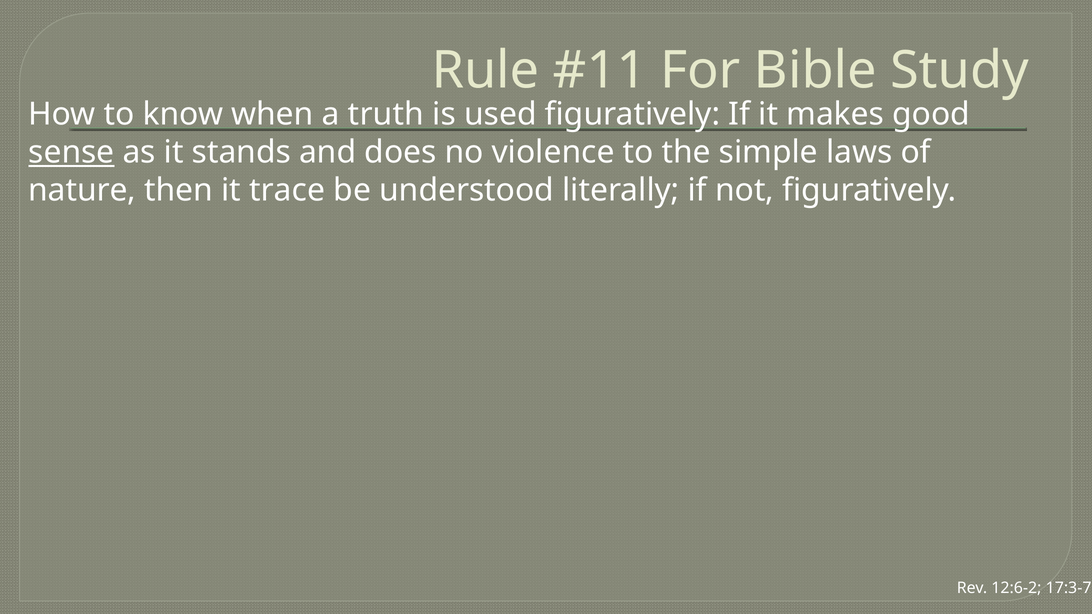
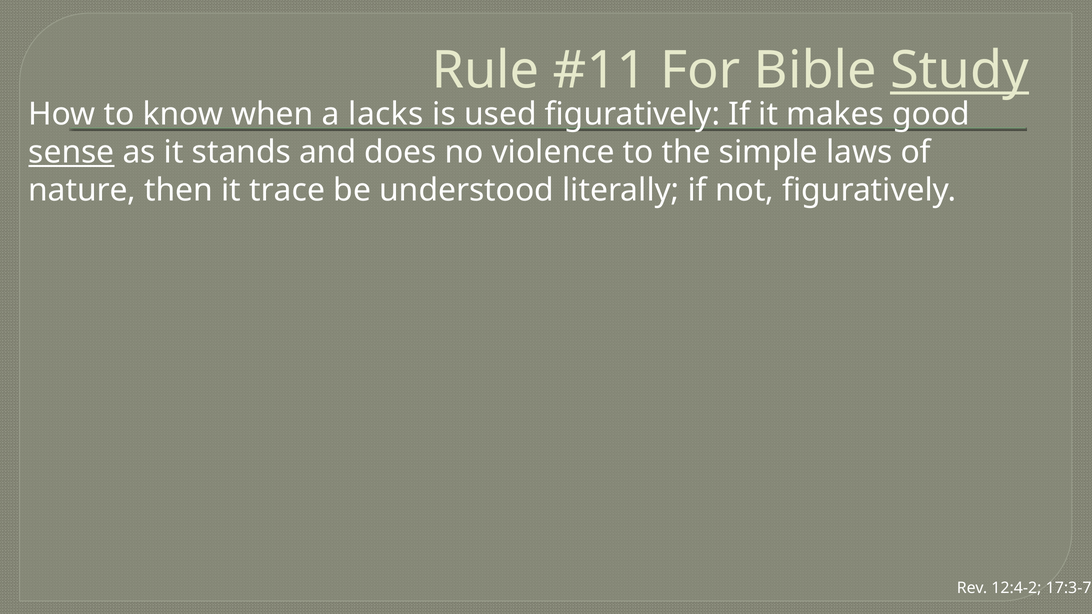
Study underline: none -> present (960, 71)
truth: truth -> lacks (386, 114)
12:6-2: 12:6-2 -> 12:4-2 (1016, 588)
